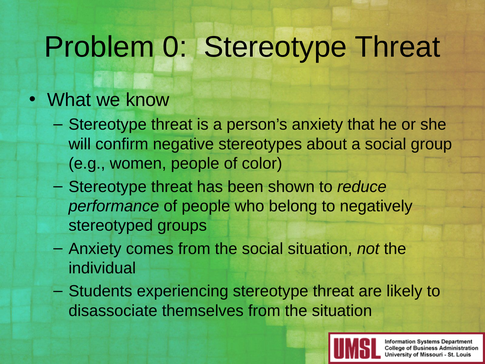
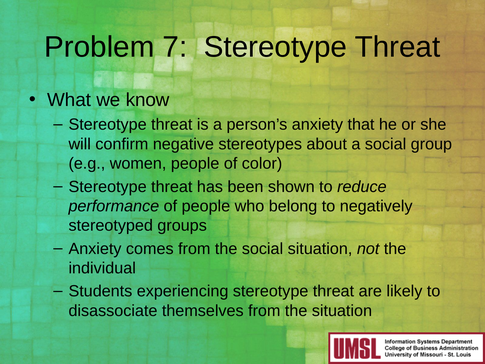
0: 0 -> 7 (175, 47)
